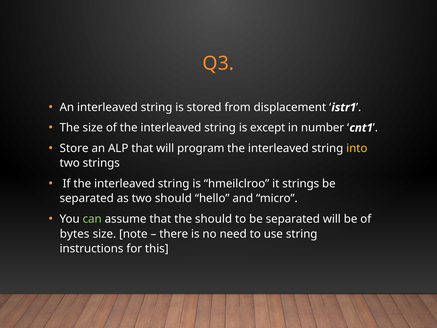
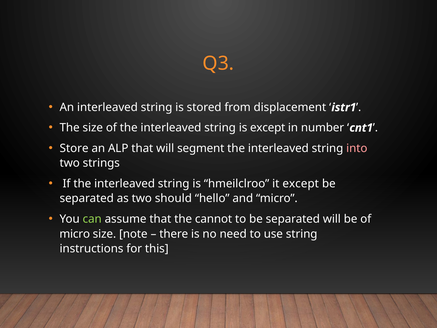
program: program -> segment (201, 148)
into colour: yellow -> pink (357, 148)
it strings: strings -> except (301, 183)
the should: should -> cannot (214, 219)
bytes: bytes -> micro (75, 234)
